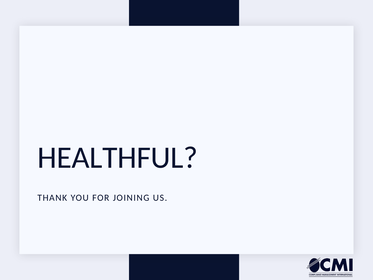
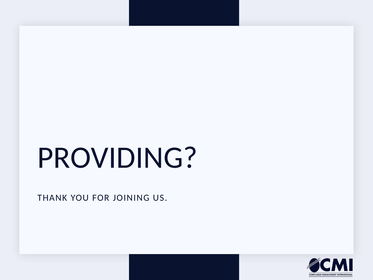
HEALTHFUL: HEALTHFUL -> PROVIDING (117, 158)
